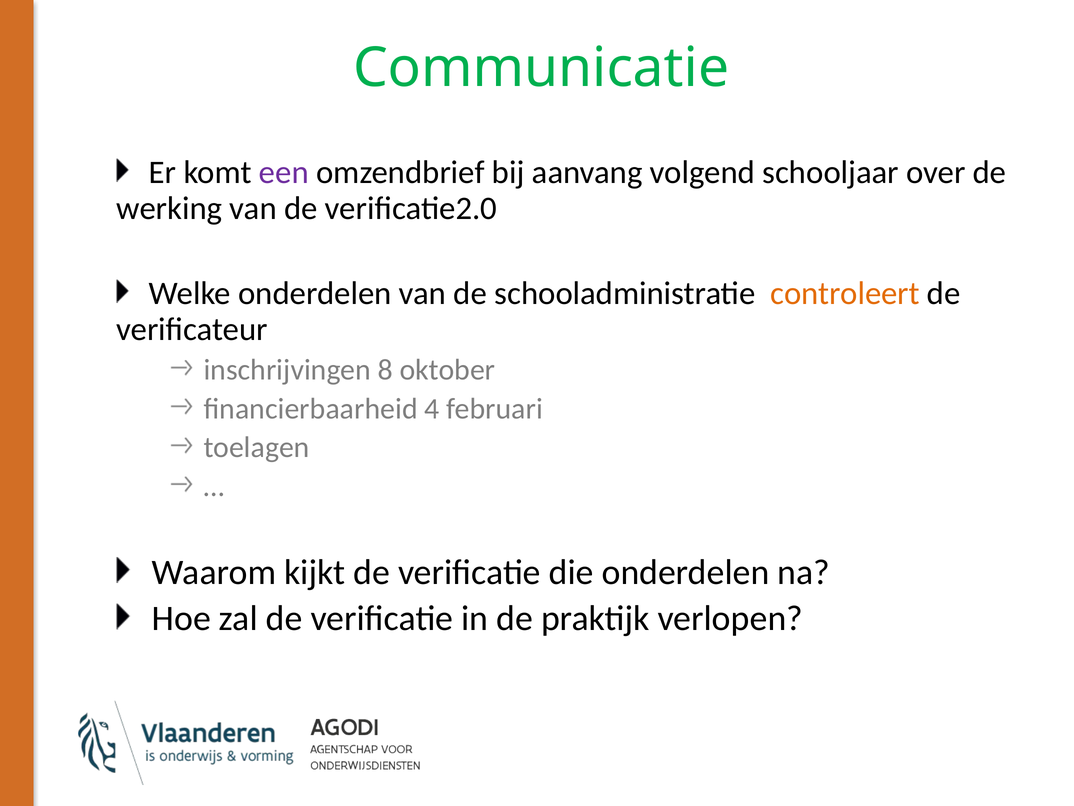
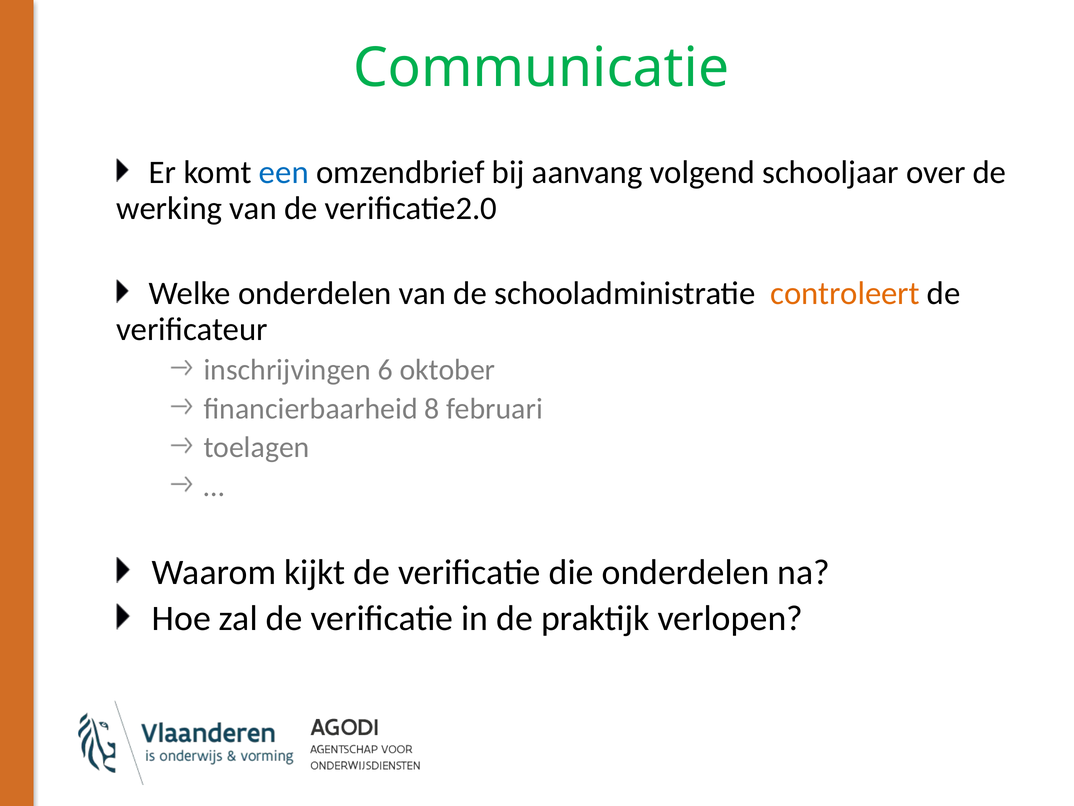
een colour: purple -> blue (284, 172)
8: 8 -> 6 (385, 370)
4: 4 -> 8 (432, 408)
